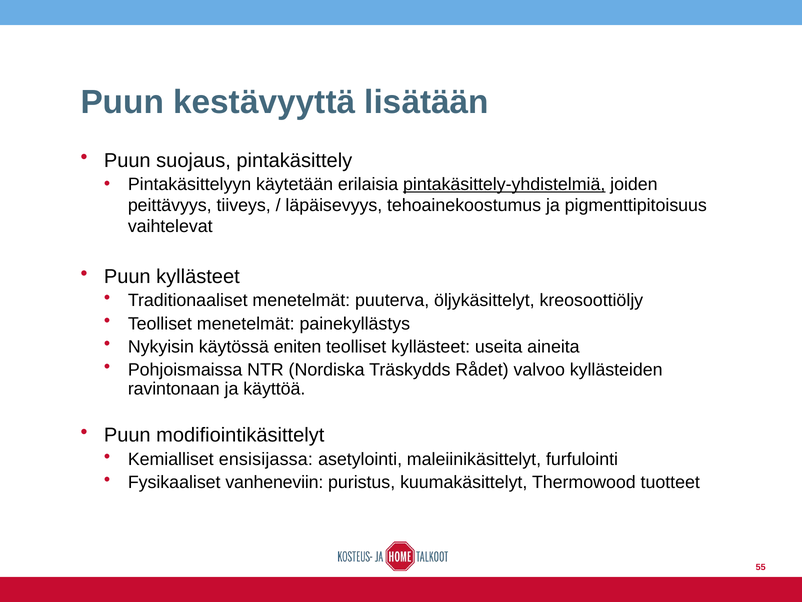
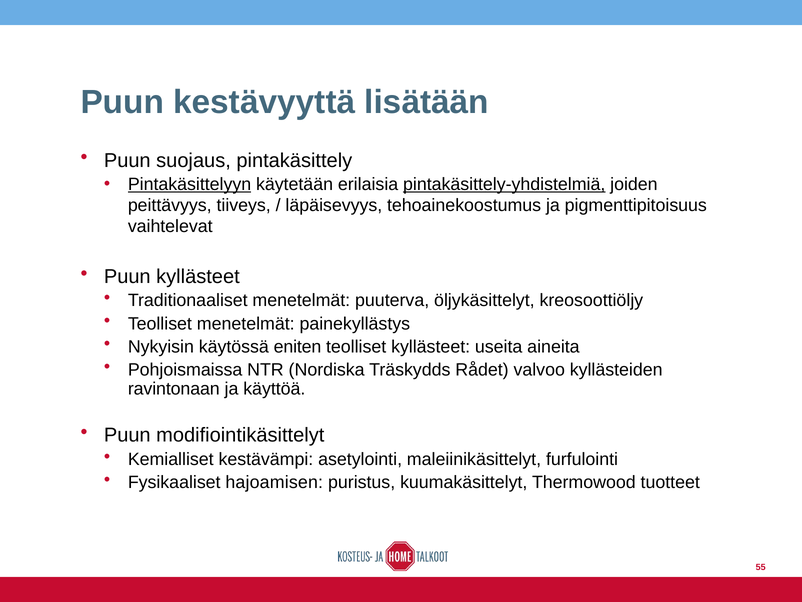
Pintakäsittelyyn underline: none -> present (190, 184)
ensisijassa: ensisijassa -> kestävämpi (266, 459)
vanheneviin: vanheneviin -> hajoamisen (274, 482)
